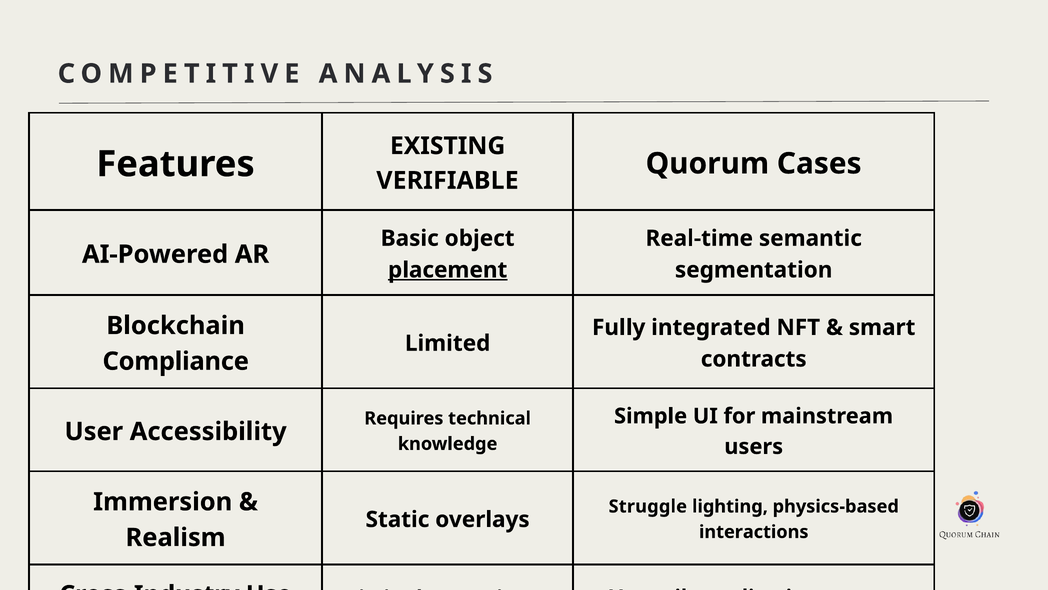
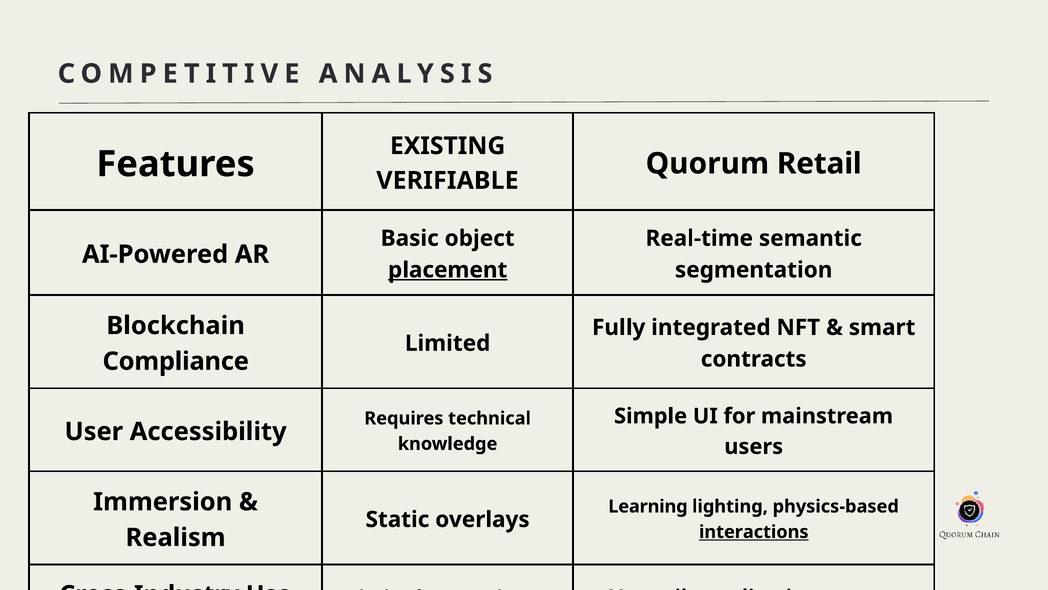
Quorum Cases: Cases -> Retail (819, 163)
Struggle: Struggle -> Learning (648, 506)
interactions underline: none -> present (754, 532)
